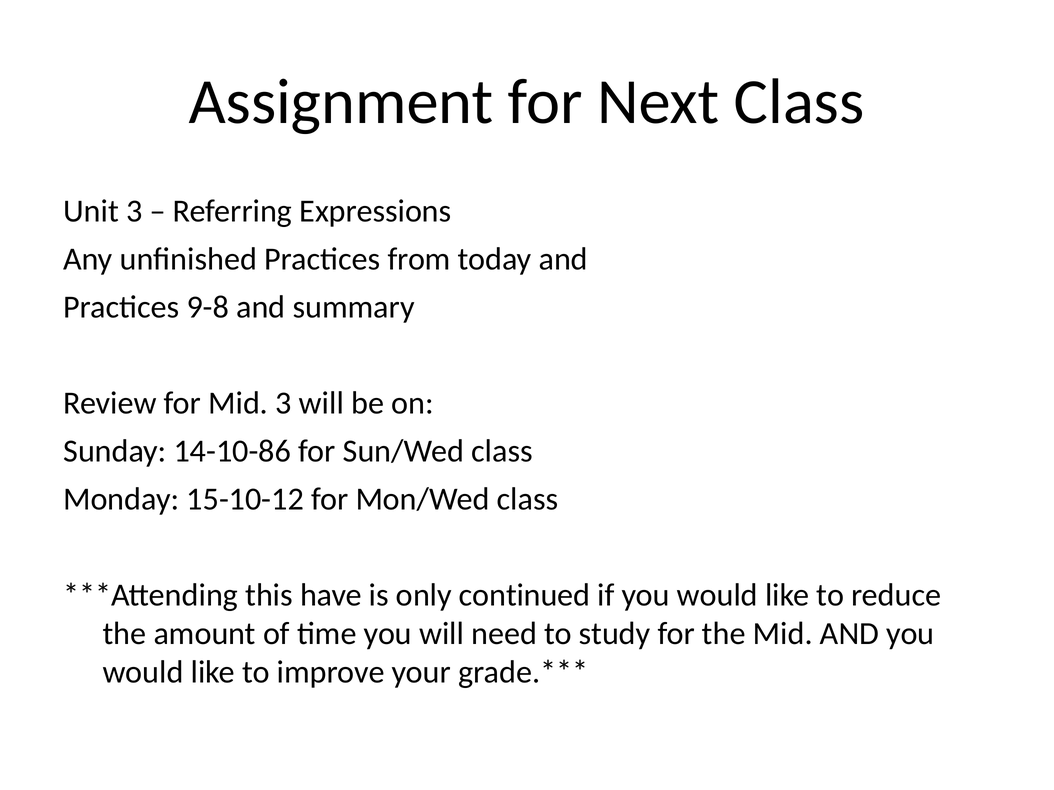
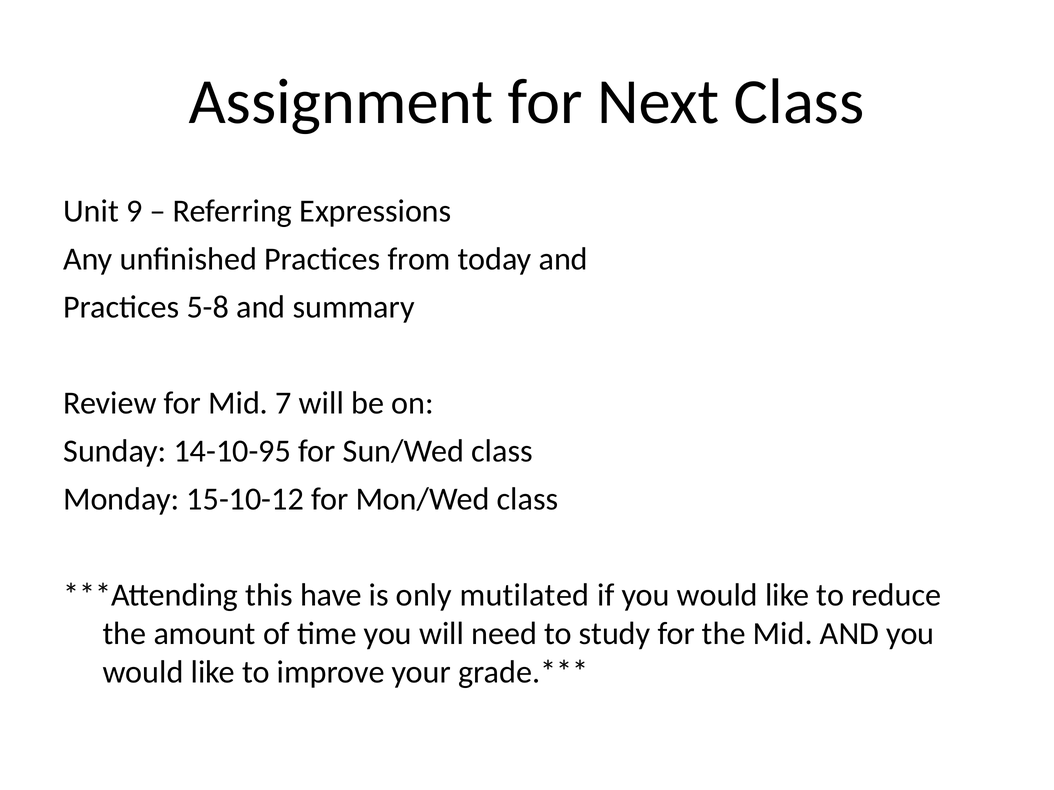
Unit 3: 3 -> 9 (134, 211)
9-8: 9-8 -> 5-8 (208, 307)
Mid 3: 3 -> 7 (284, 403)
14-10-86: 14-10-86 -> 14-10-95 (232, 451)
continued: continued -> mutilated (524, 595)
